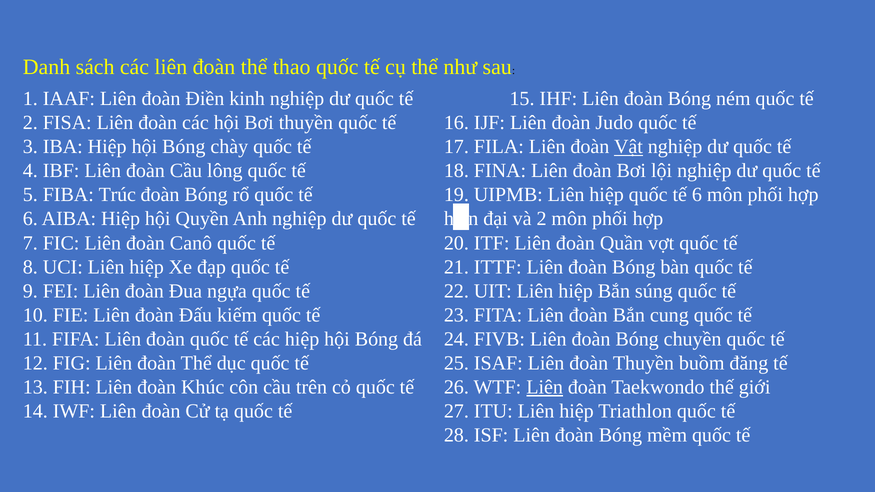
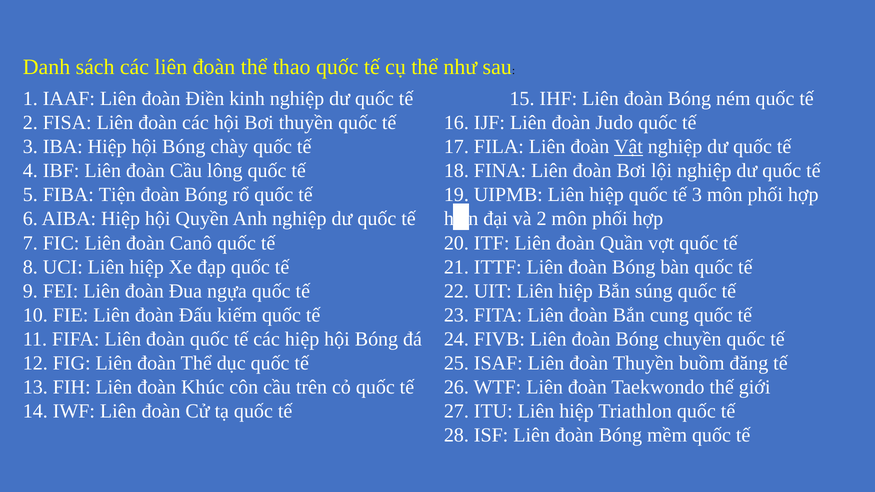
Trúc: Trúc -> Tiện (117, 195)
hiệp quốc tế 6: 6 -> 3 (697, 195)
Liên underline: present -> none (545, 387)
